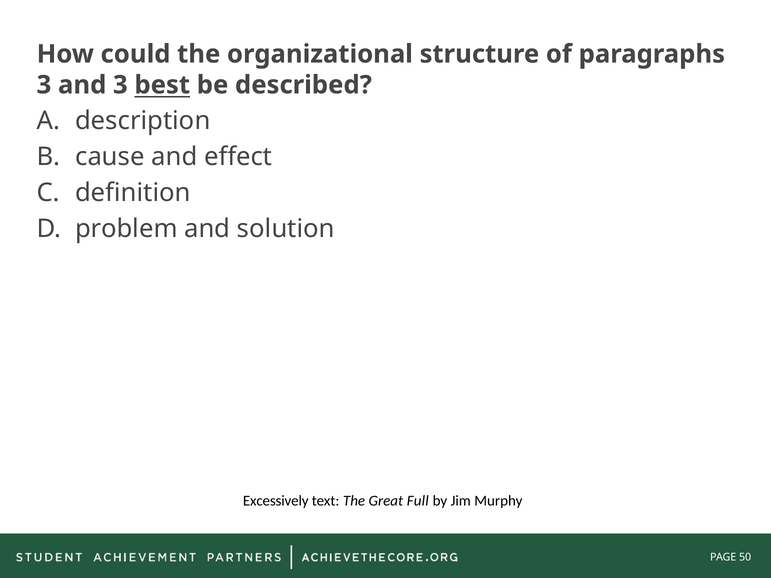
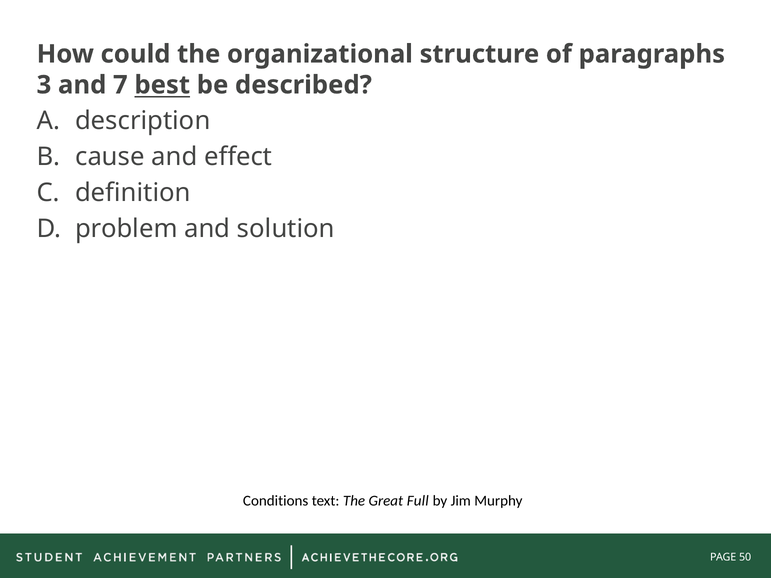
and 3: 3 -> 7 (120, 85)
Excessively: Excessively -> Conditions (276, 501)
